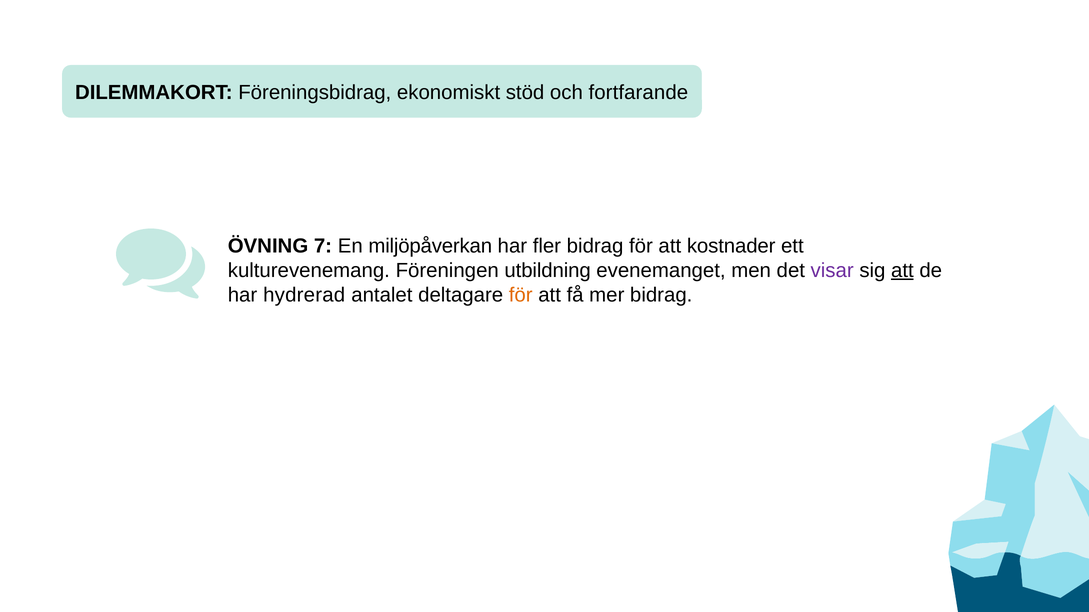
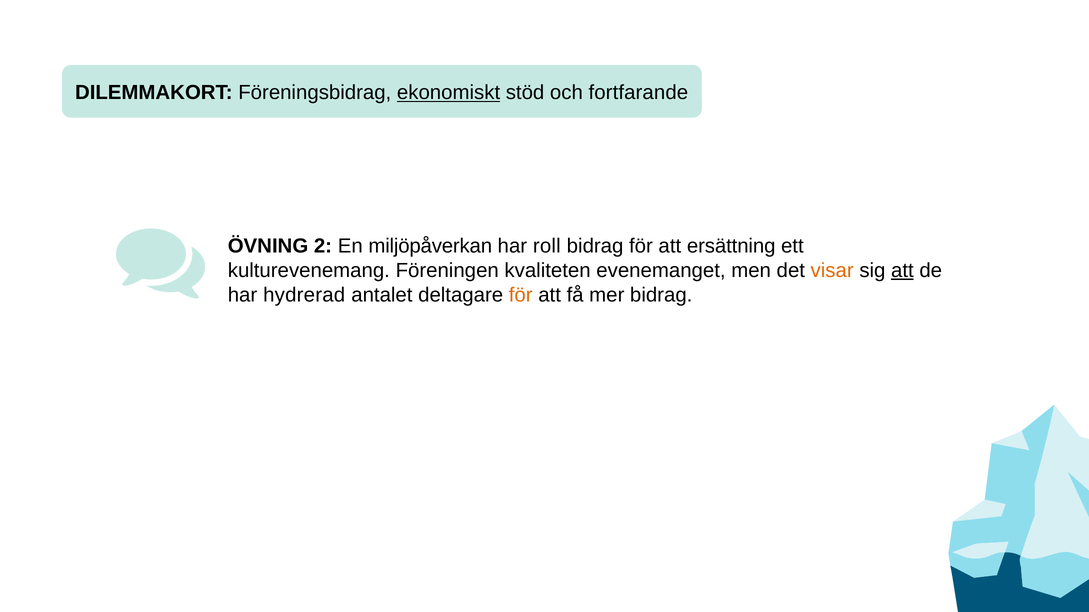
ekonomiskt underline: none -> present (449, 93)
7: 7 -> 2 (323, 246)
fler: fler -> roll (547, 246)
kostnader: kostnader -> ersättning (731, 246)
utbildning: utbildning -> kvaliteten (548, 271)
visar colour: purple -> orange (832, 271)
